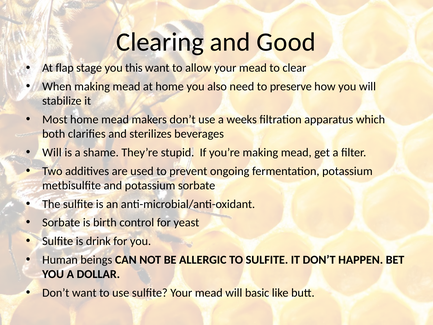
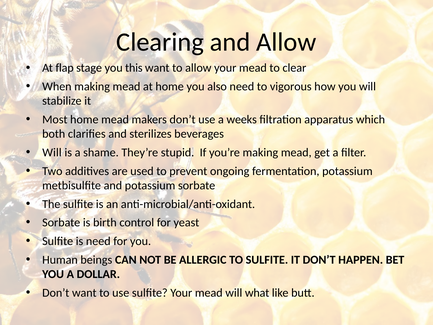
and Good: Good -> Allow (286, 42)
preserve: preserve -> vigorous (291, 86)
is drink: drink -> need (98, 241)
basic: basic -> what (257, 292)
